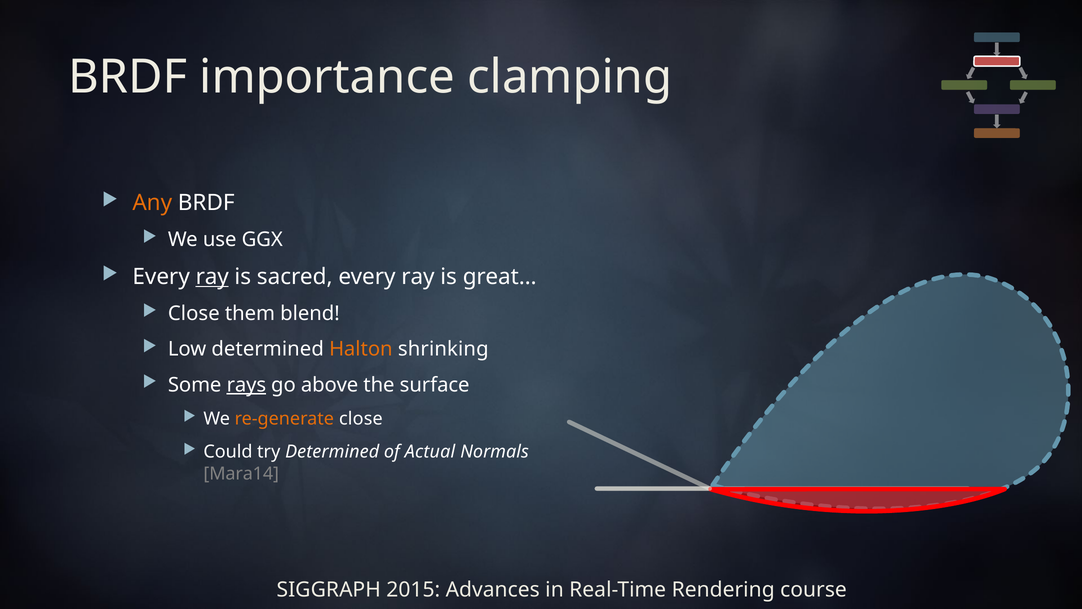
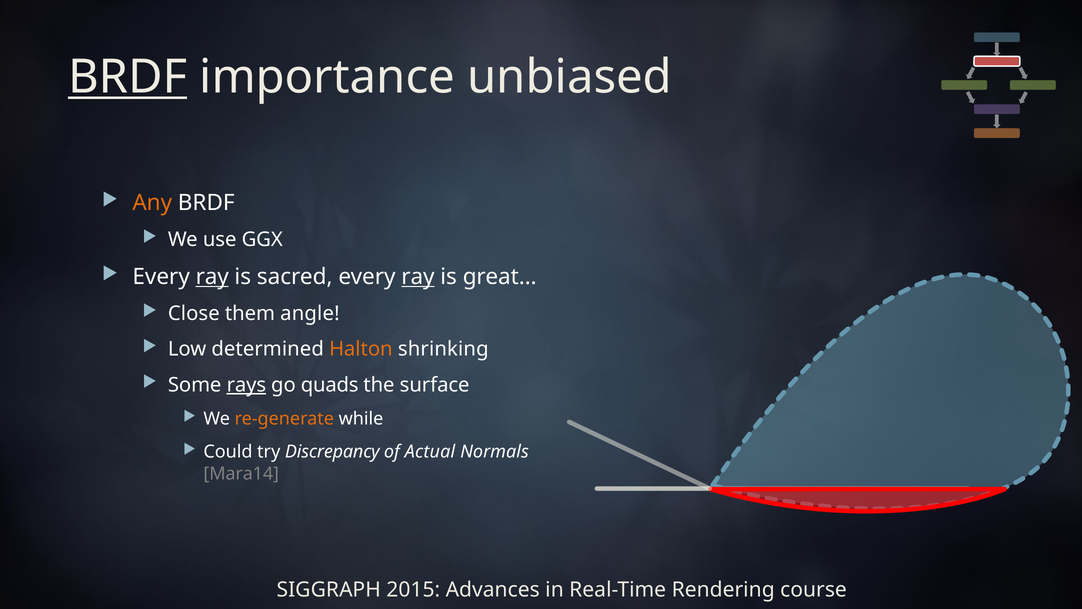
BRDF underline: none -> present (128, 77)
clamping: clamping -> unbiased (570, 77)
ray underline: none -> present (418, 277)
blend: blend -> angle (310, 313)
above: above -> quads (330, 385)
re-generate close: close -> while (361, 419)
try Determined: Determined -> Discrepancy (332, 452)
